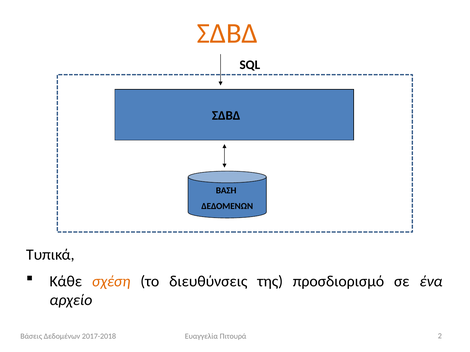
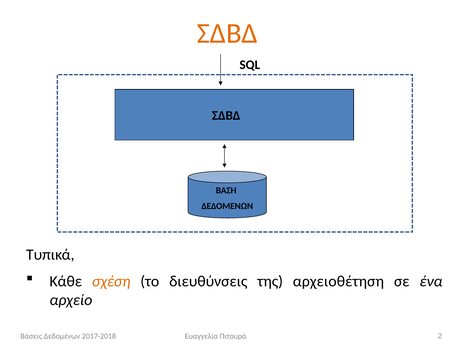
προσδιορισμό: προσδιορισμό -> αρχειοθέτηση (338, 282)
